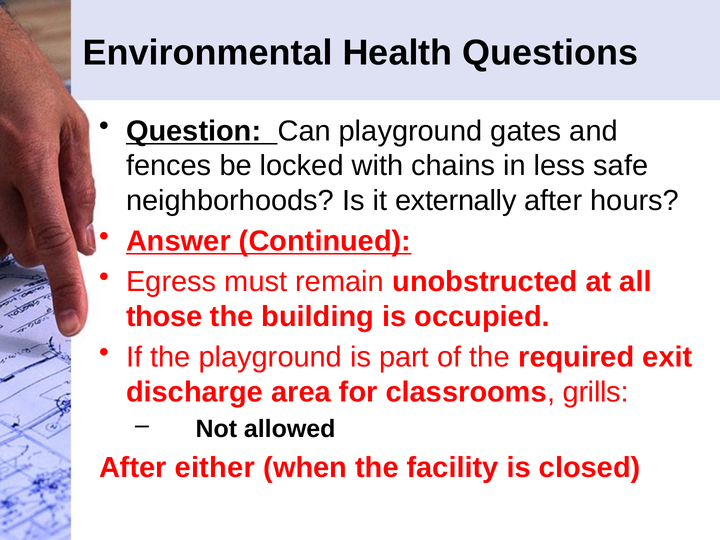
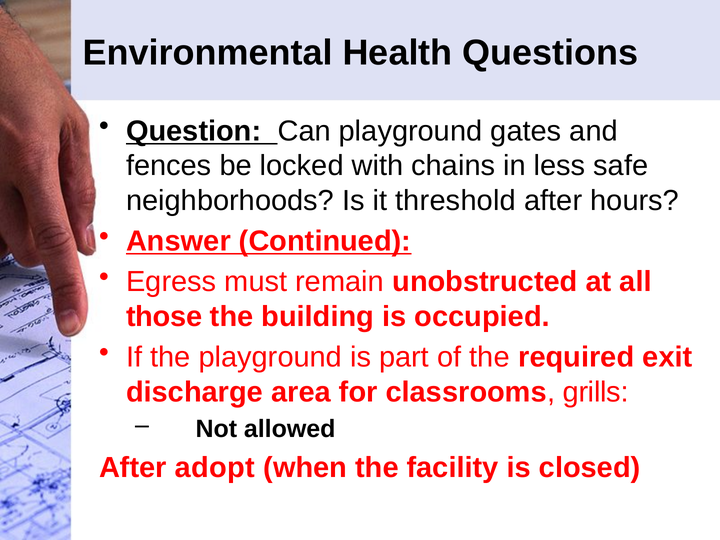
externally: externally -> threshold (456, 201)
either: either -> adopt (215, 468)
